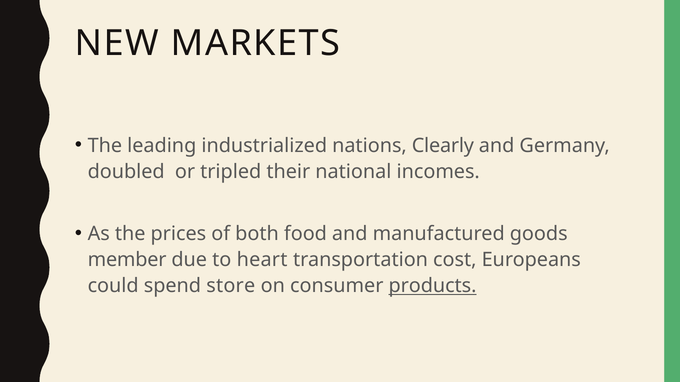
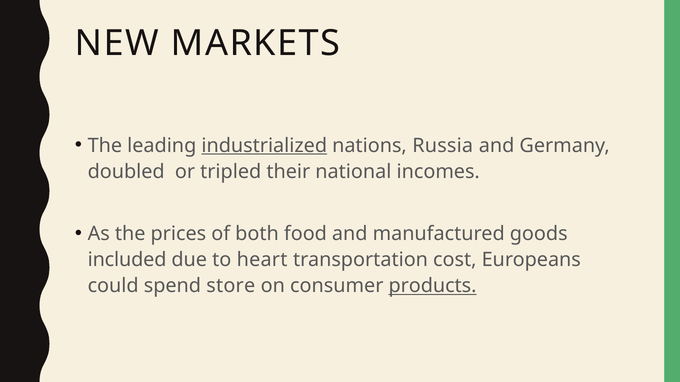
industrialized underline: none -> present (264, 146)
Clearly: Clearly -> Russia (443, 146)
member: member -> included (127, 260)
